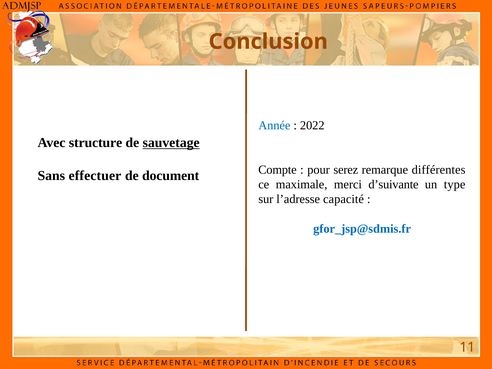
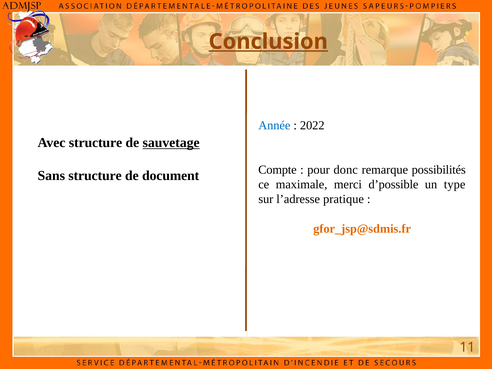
Conclusion underline: none -> present (268, 42)
serez: serez -> donc (346, 170)
différentes: différentes -> possibilités (439, 170)
Sans effectuer: effectuer -> structure (95, 176)
d’suivante: d’suivante -> d’possible (393, 184)
capacité: capacité -> pratique (344, 199)
gfor_jsp@sdmis.fr colour: blue -> orange (362, 229)
